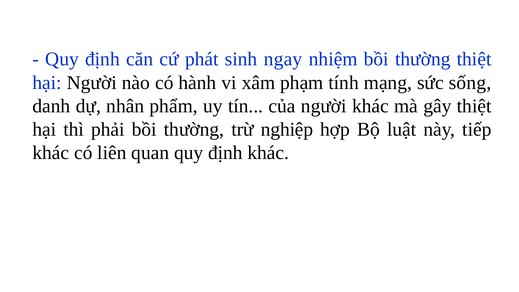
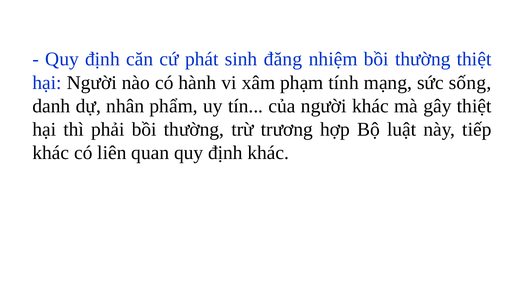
ngay: ngay -> đăng (283, 59)
nghiệp: nghiệp -> trương (287, 129)
